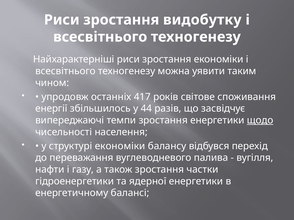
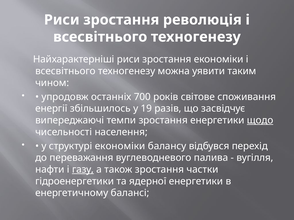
видобутку: видобутку -> революція (202, 20)
417: 417 -> 700 (142, 97)
44: 44 -> 19 (146, 109)
газу underline: none -> present (83, 170)
